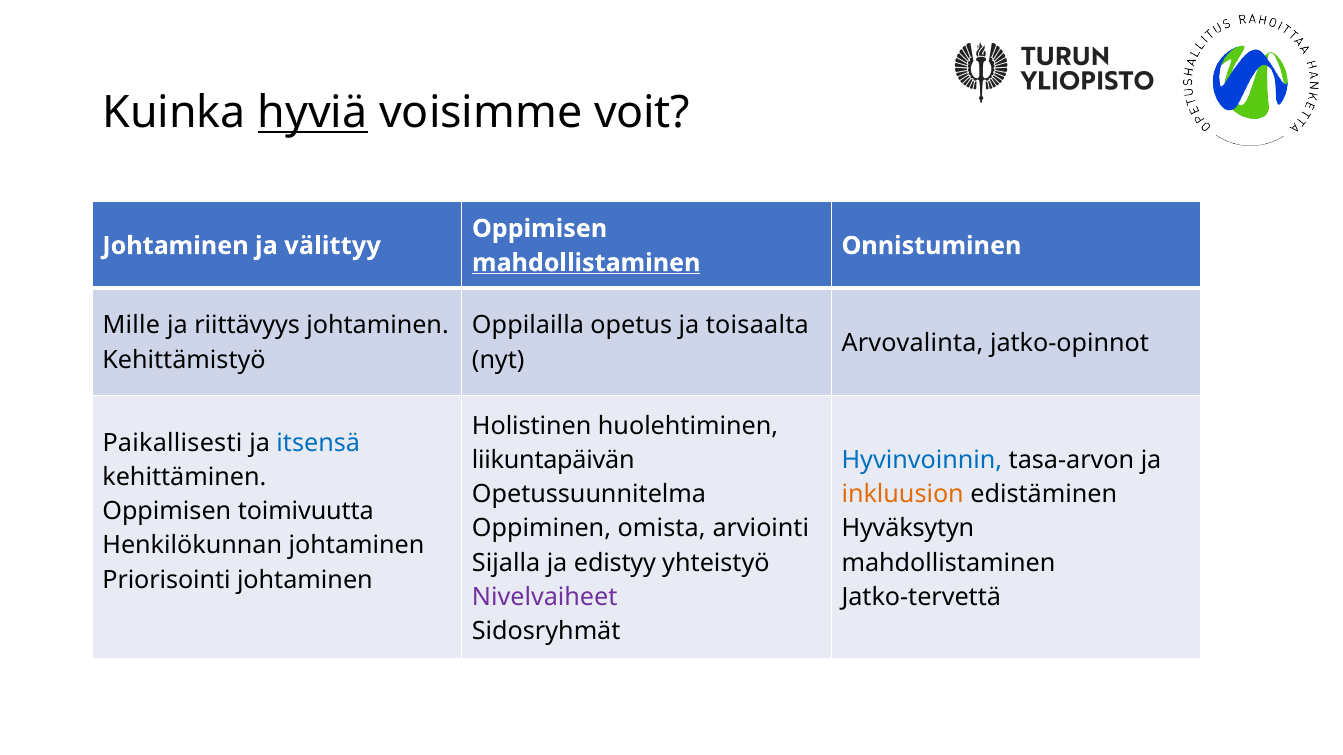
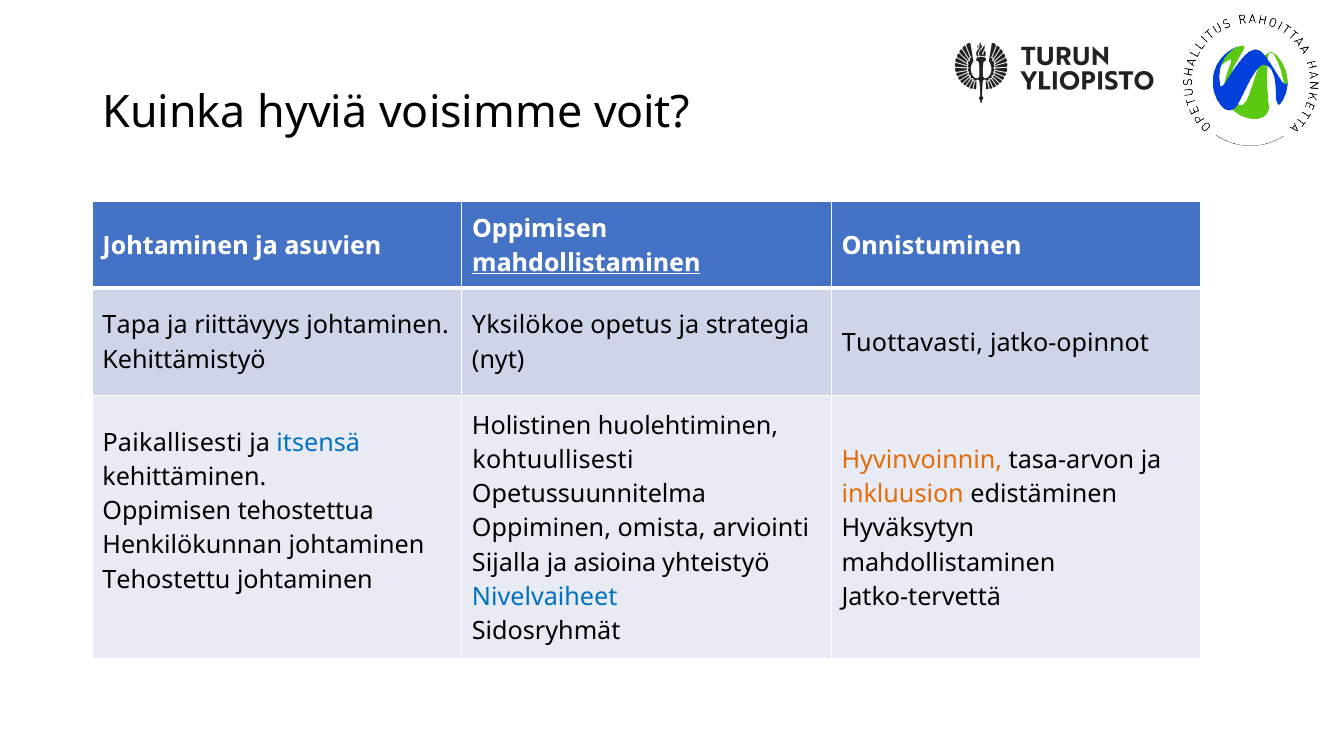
hyviä underline: present -> none (313, 113)
välittyy: välittyy -> asuvien (333, 246)
Mille: Mille -> Tapa (131, 326)
Oppilailla: Oppilailla -> Yksilökoe (528, 326)
toisaalta: toisaalta -> strategia (758, 326)
Arvovalinta: Arvovalinta -> Tuottavasti (912, 343)
liikuntapäivän: liikuntapäivän -> kohtuullisesti (553, 460)
Hyvinvoinnin colour: blue -> orange (922, 460)
toimivuutta: toimivuutta -> tehostettua (306, 512)
edistyy: edistyy -> asioina (615, 563)
Priorisointi: Priorisointi -> Tehostettu (166, 580)
Nivelvaiheet colour: purple -> blue (545, 597)
